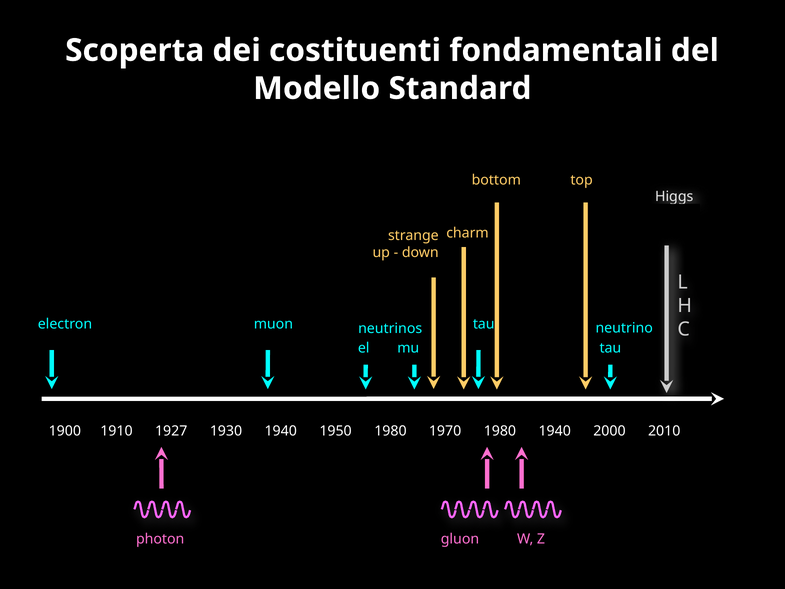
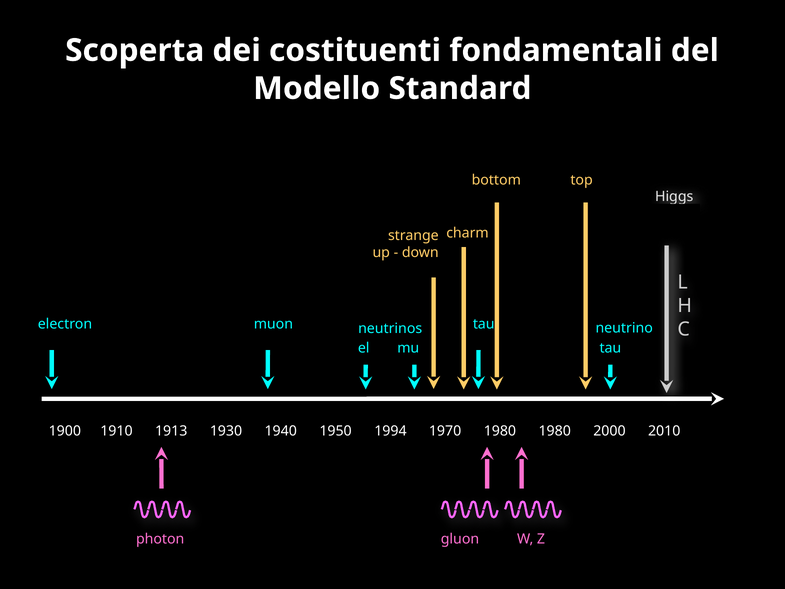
1927: 1927 -> 1913 (171, 431)
1950 1980: 1980 -> 1994 (390, 431)
1980 1940: 1940 -> 1980 (555, 431)
